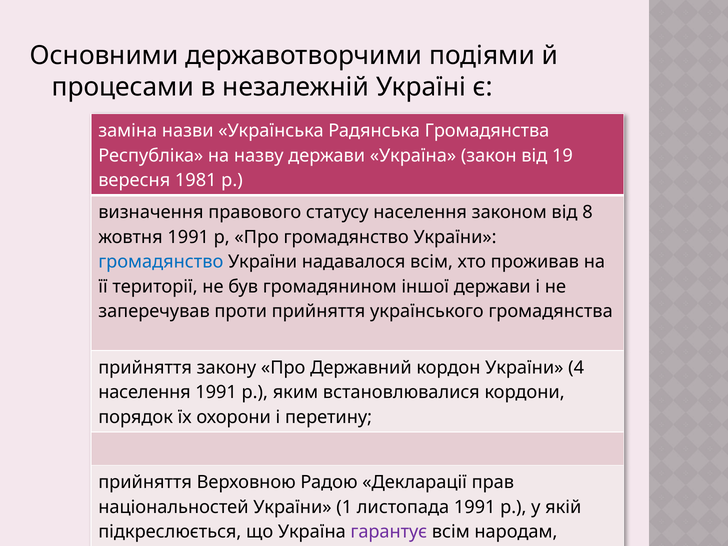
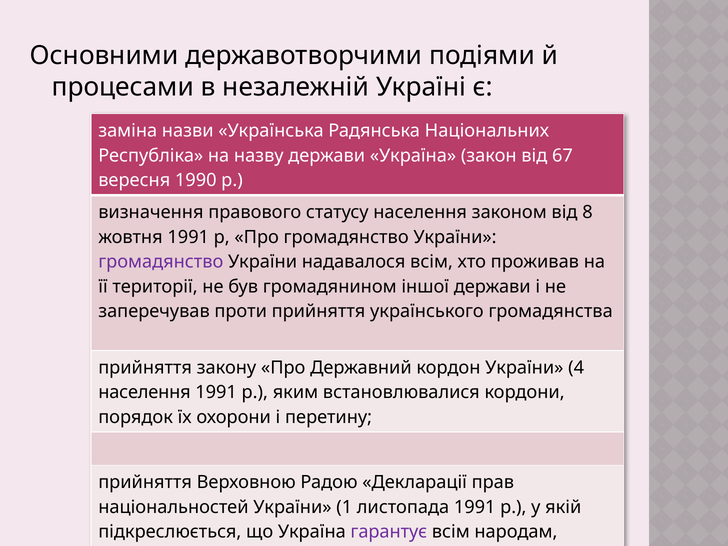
Радянська Громадянства: Громадянства -> Національних (487, 131)
19: 19 -> 67 (562, 156)
1981: 1981 -> 1990 (196, 180)
громадянство colour: blue -> purple (161, 262)
